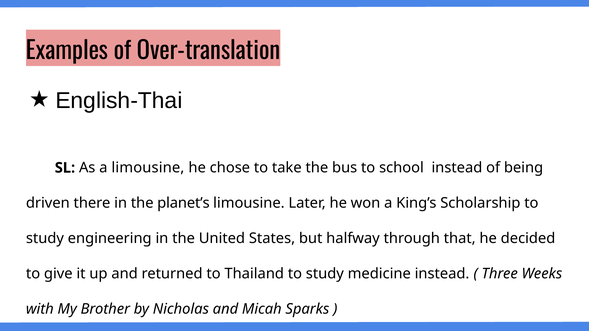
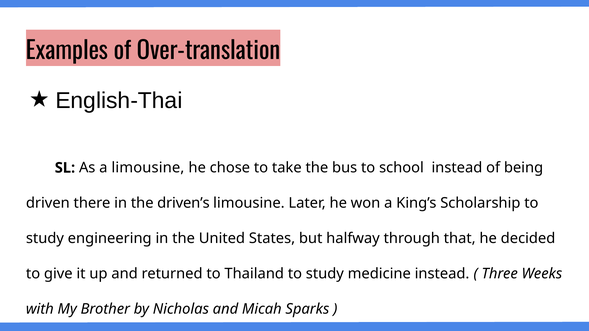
planet’s: planet’s -> driven’s (183, 203)
